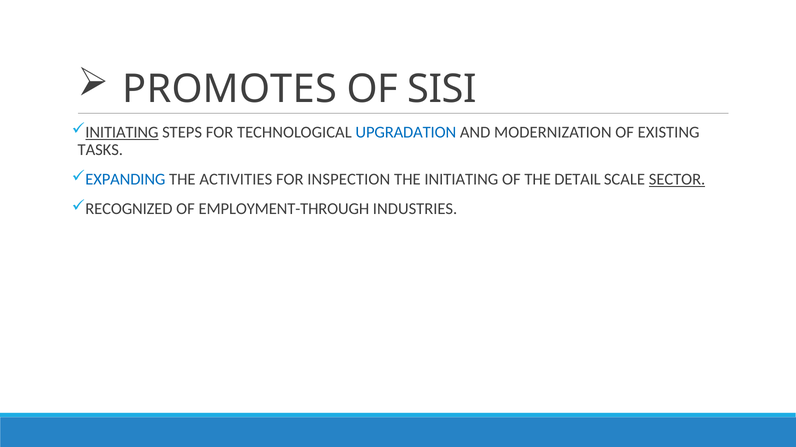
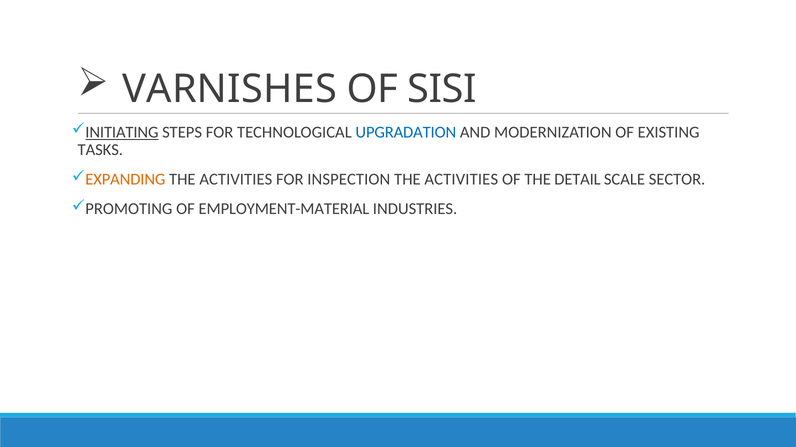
PROMOTES: PROMOTES -> VARNISHES (230, 89)
EXPANDING colour: blue -> orange (125, 180)
INITIATING: INITIATING -> ACTIVITIES (461, 180)
SECTOR underline: present -> none (677, 180)
RECOGNIZED: RECOGNIZED -> PROMOTING (129, 209)
EMPLOYMENT-THROUGH: EMPLOYMENT-THROUGH -> EMPLOYMENT-MATERIAL (284, 209)
